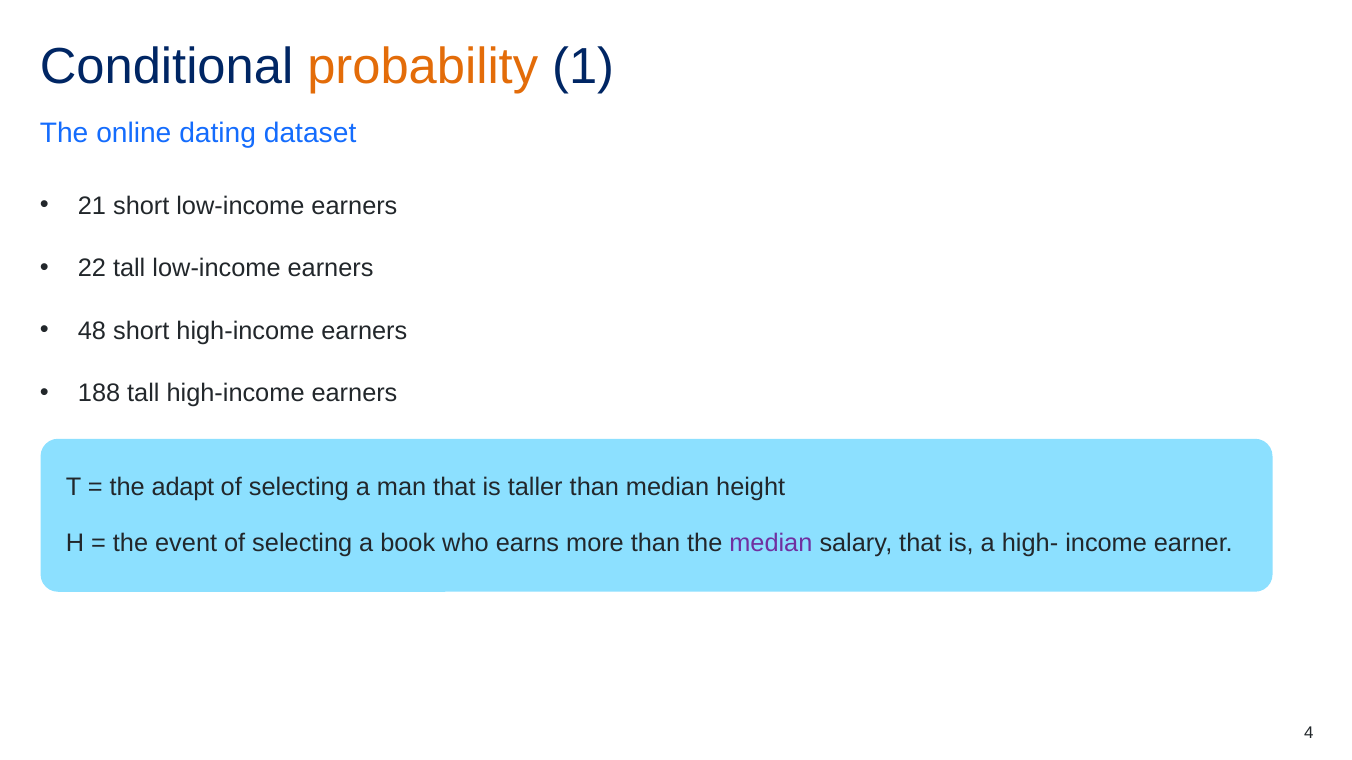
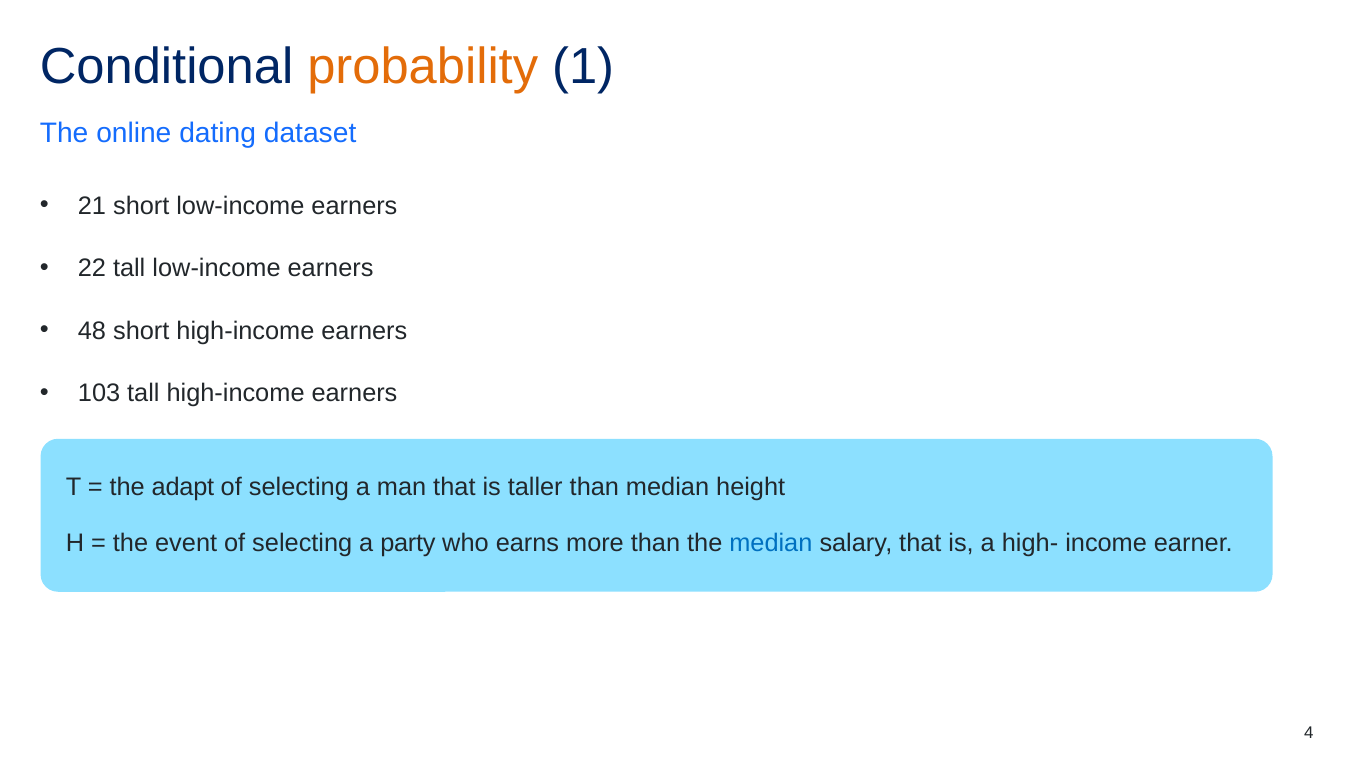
188: 188 -> 103 (99, 394)
book: book -> party (408, 543)
median colour: purple -> blue (771, 543)
